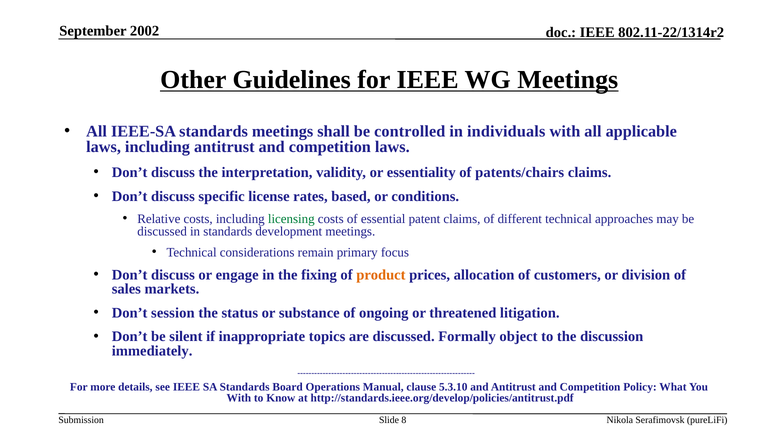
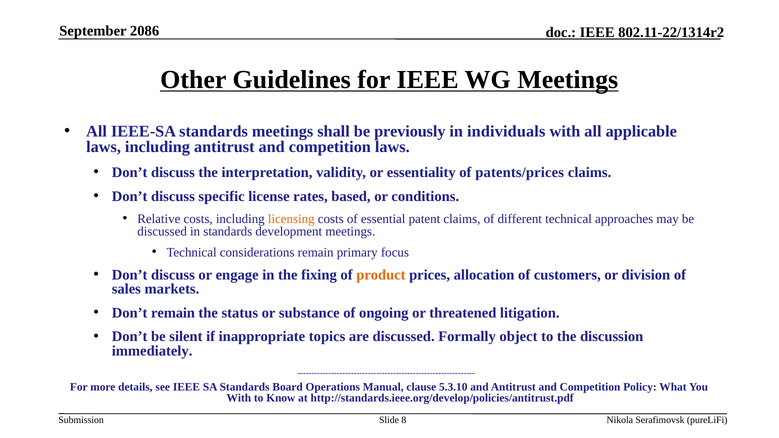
2002: 2002 -> 2086 (145, 31)
controlled: controlled -> previously (410, 131)
patents/chairs: patents/chairs -> patents/prices (520, 172)
licensing colour: green -> orange (291, 219)
Don’t session: session -> remain (173, 313)
